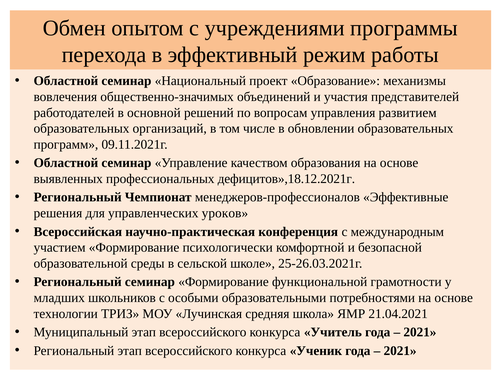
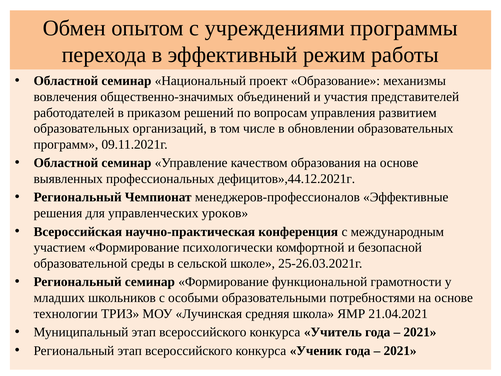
основной: основной -> приказом (154, 113)
дефицитов»,18.12.2021г: дефицитов»,18.12.2021г -> дефицитов»,44.12.2021г (286, 179)
